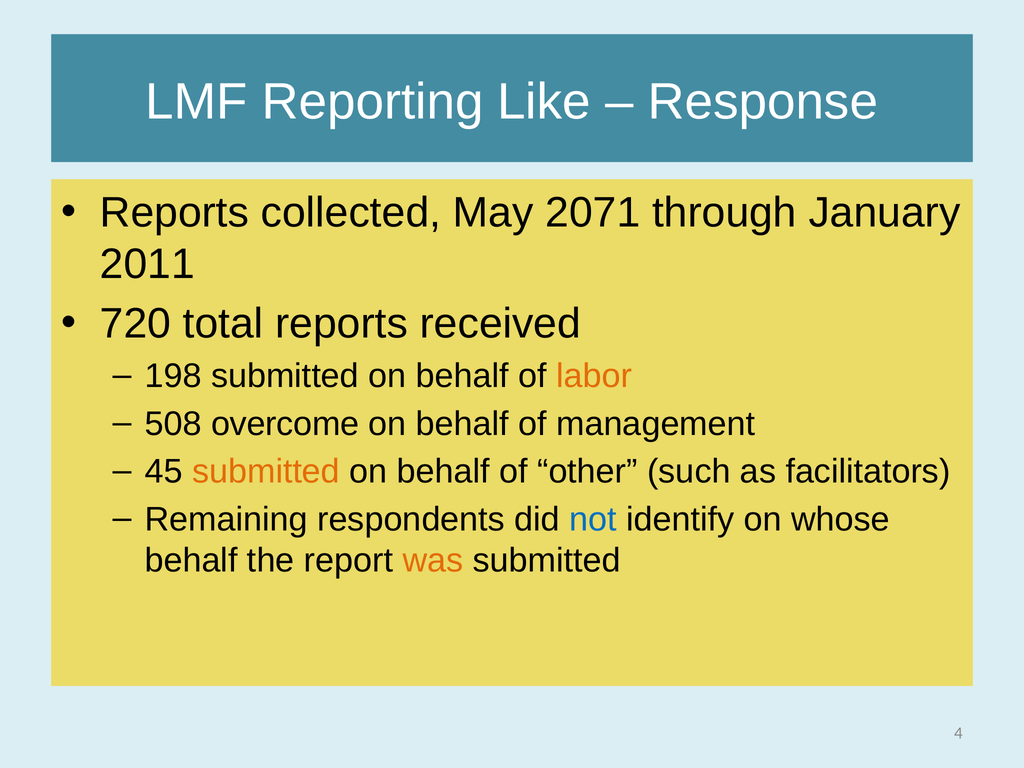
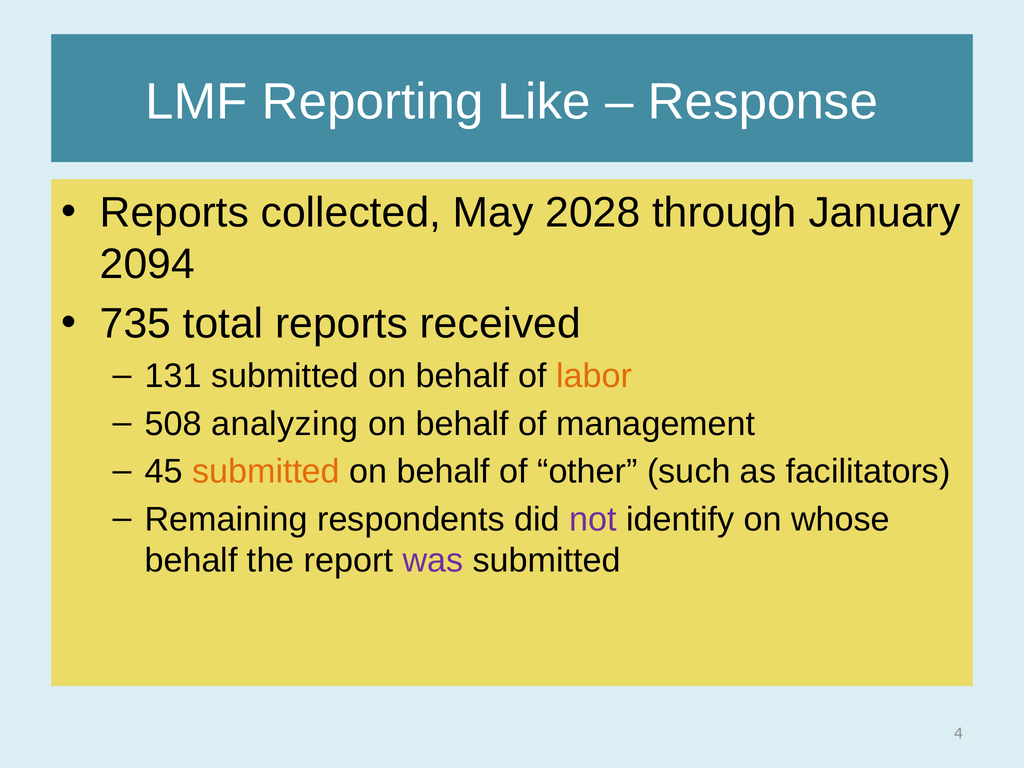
2071: 2071 -> 2028 (593, 213)
2011: 2011 -> 2094 (147, 264)
720: 720 -> 735 (135, 324)
198: 198 -> 131 (173, 376)
overcome: overcome -> analyzing (285, 424)
not colour: blue -> purple (593, 519)
was colour: orange -> purple (433, 560)
